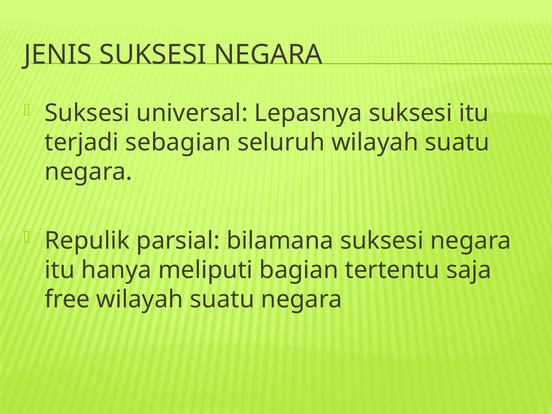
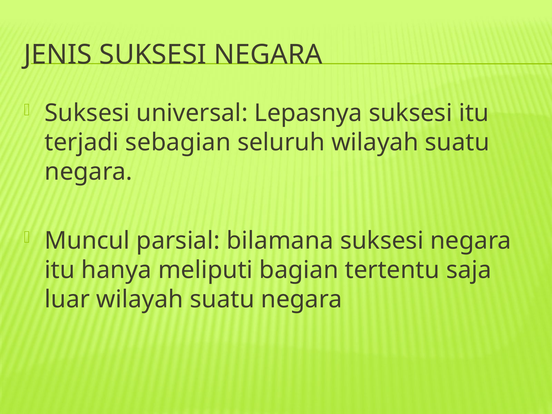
Repulik: Repulik -> Muncul (87, 241)
free: free -> luar (67, 299)
